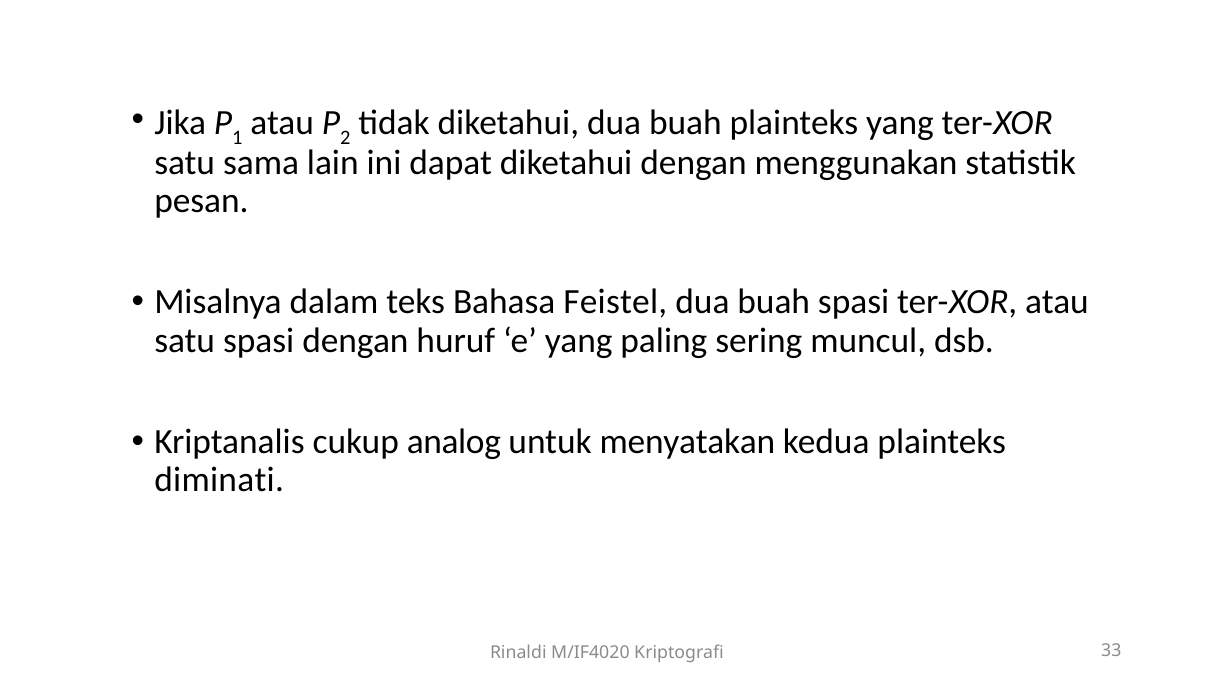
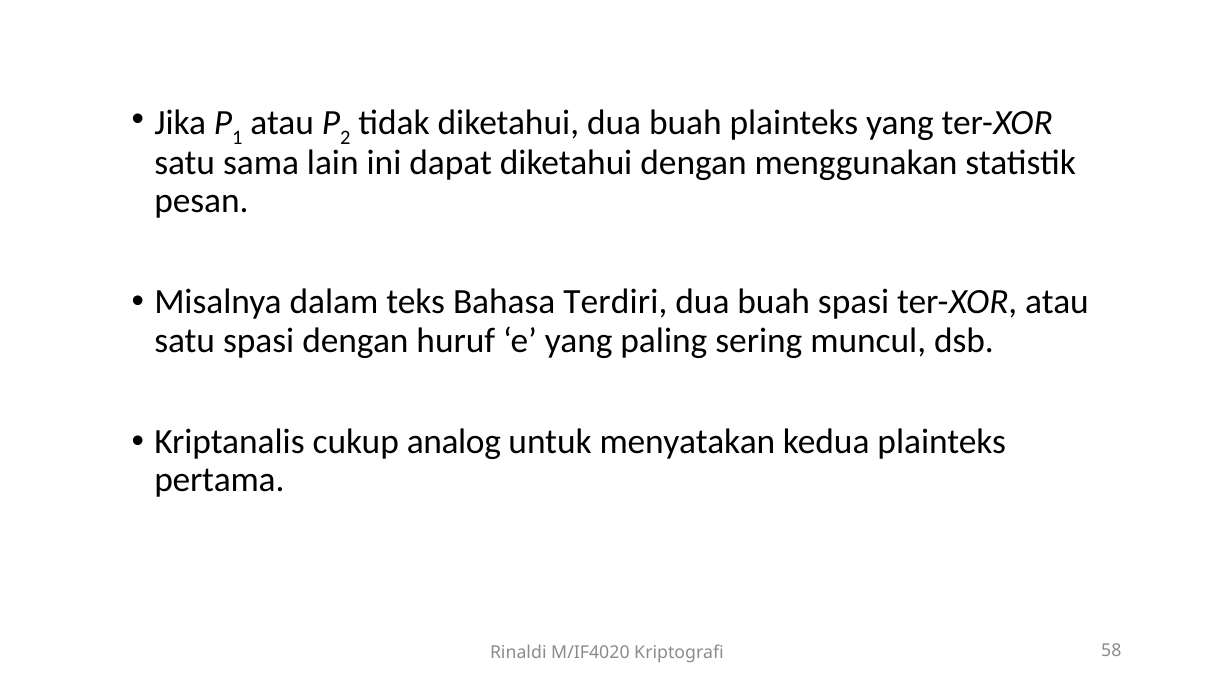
Feistel: Feistel -> Terdiri (615, 302)
diminati: diminati -> pertama (219, 480)
33: 33 -> 58 (1111, 651)
